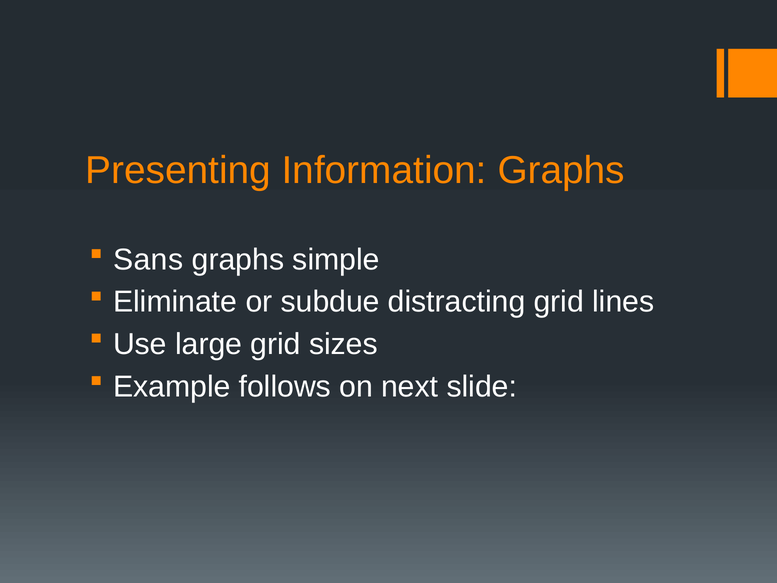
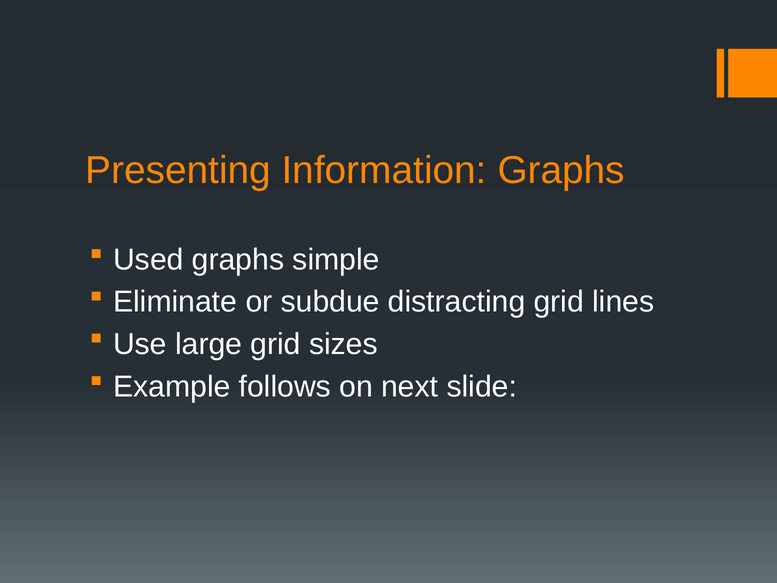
Sans: Sans -> Used (148, 259)
